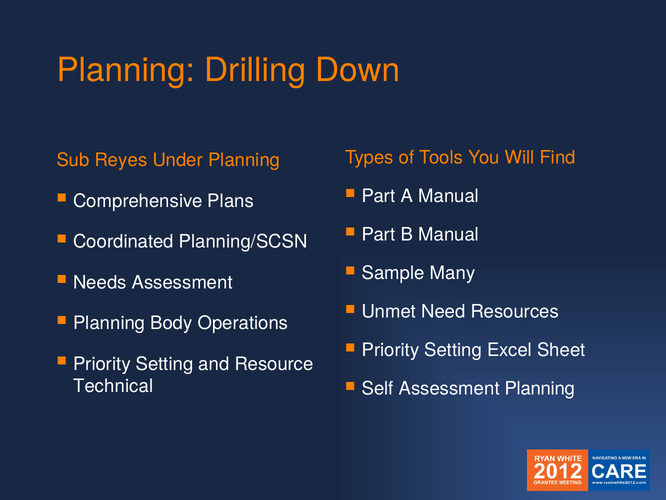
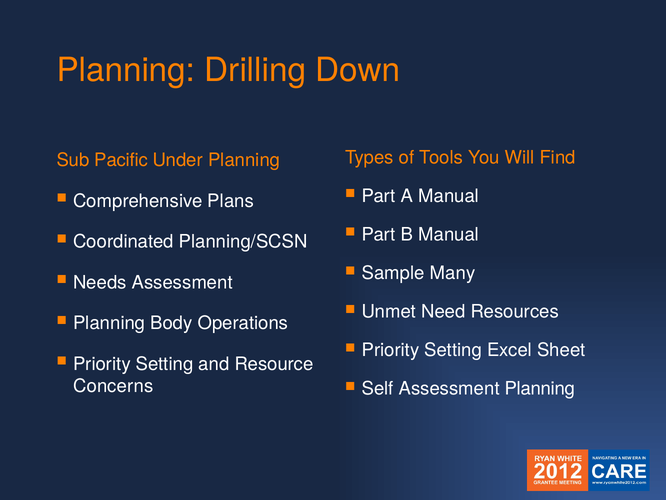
Reyes: Reyes -> Pacific (121, 160)
Technical: Technical -> Concerns (113, 386)
